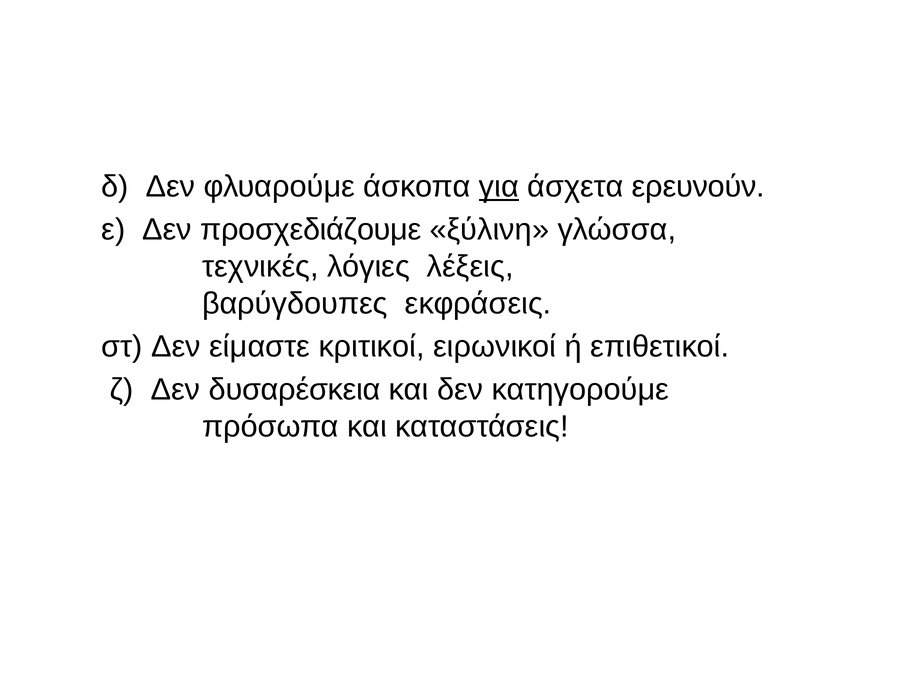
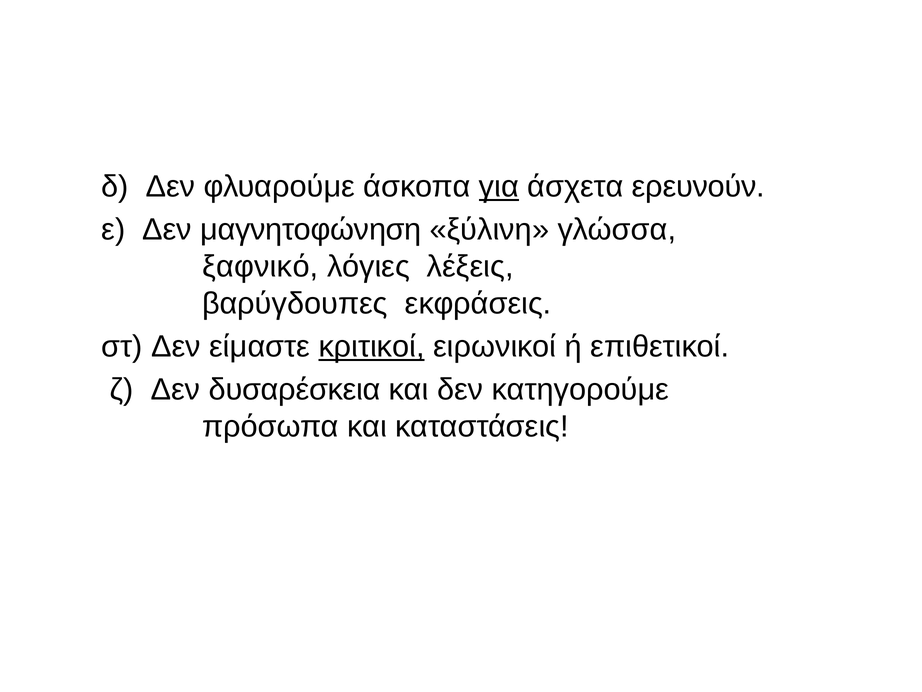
προσχεδιάζουμε: προσχεδιάζουμε -> μαγνητοφώνηση (311, 230)
τεχνικές: τεχνικές -> ξαφνικό (260, 266)
κριτικοί underline: none -> present (372, 346)
